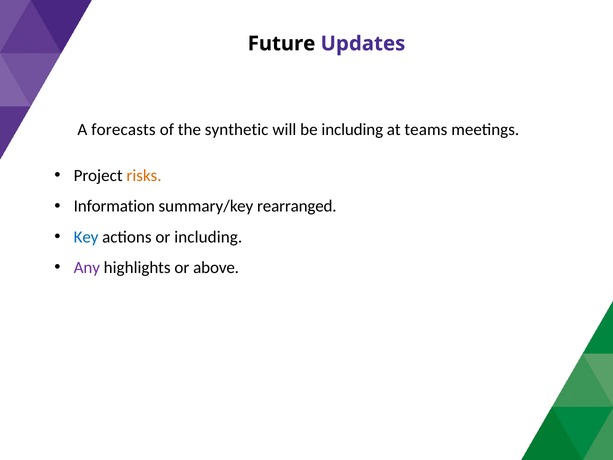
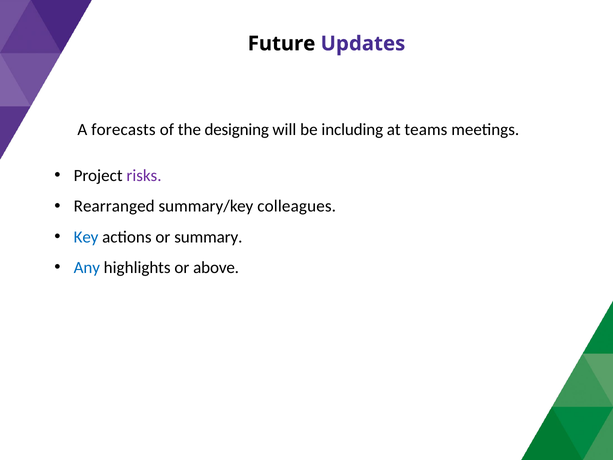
synthetic: synthetic -> designing (237, 130)
risks colour: orange -> purple (144, 176)
Information: Information -> Rearranged (114, 206)
rearranged: rearranged -> colleagues (297, 206)
or including: including -> summary (208, 237)
Any colour: purple -> blue (87, 268)
